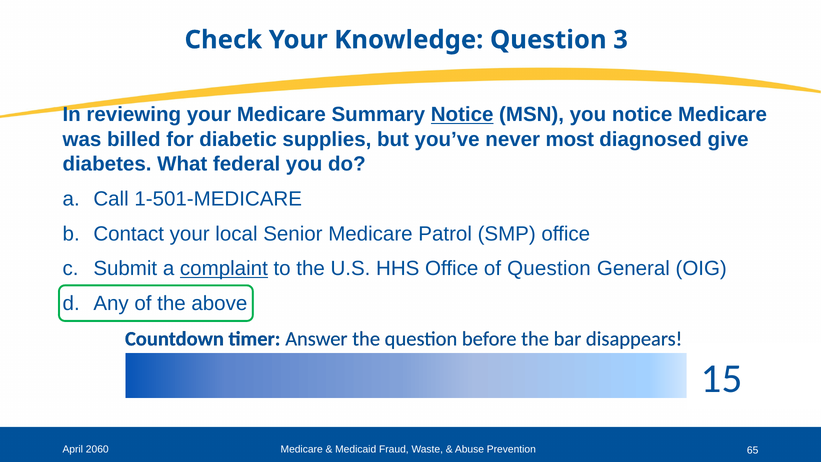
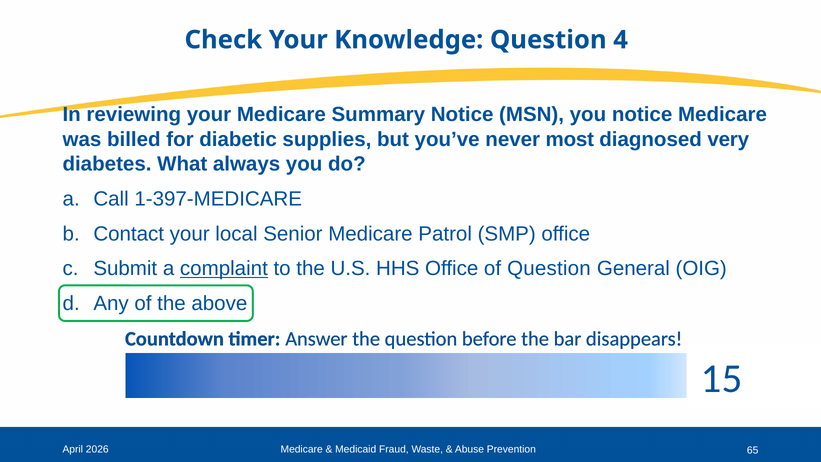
3: 3 -> 4 (621, 40)
Notice underline: present -> none (462, 115)
give: give -> very (728, 139)
federal: federal -> always (247, 164)
1-501-MEDICARE: 1-501-MEDICARE -> 1-397-MEDICARE (218, 199)
2060: 2060 -> 2026 (97, 449)
